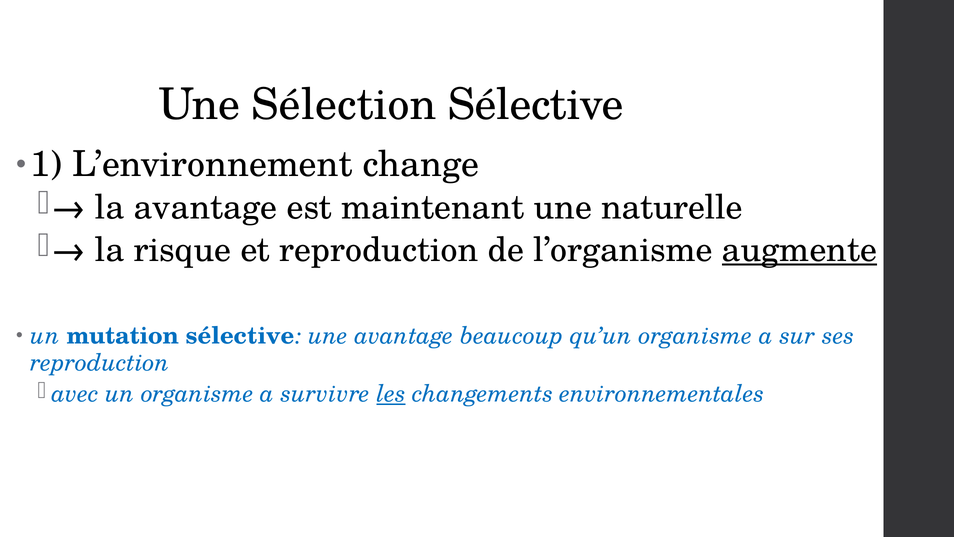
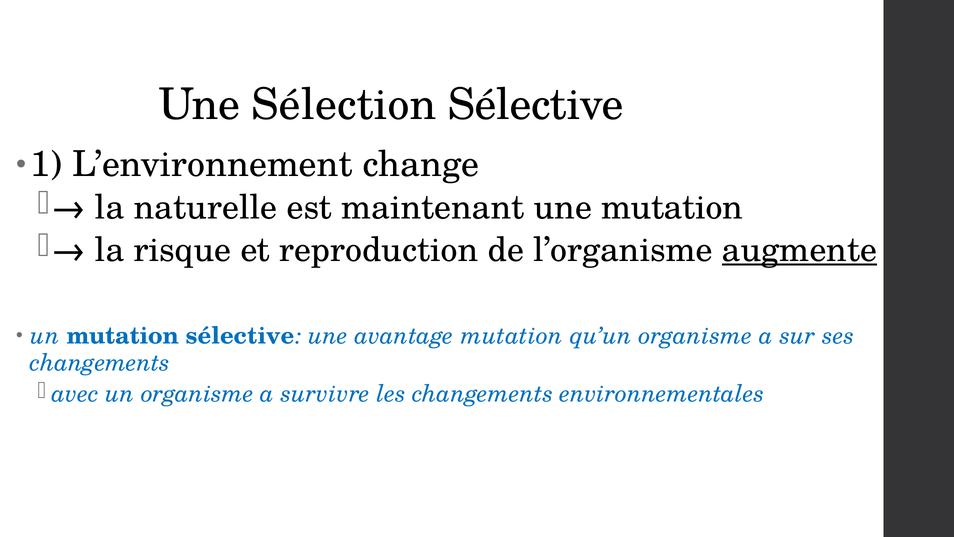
la avantage: avantage -> naturelle (205, 208)
une naturelle: naturelle -> mutation (672, 208)
avantage beaucoup: beaucoup -> mutation (512, 335)
reproduction: reproduction -> changements (100, 363)
les underline: present -> none (391, 394)
